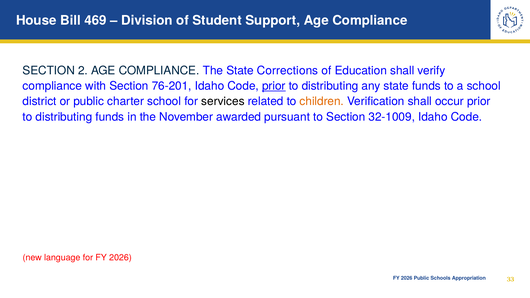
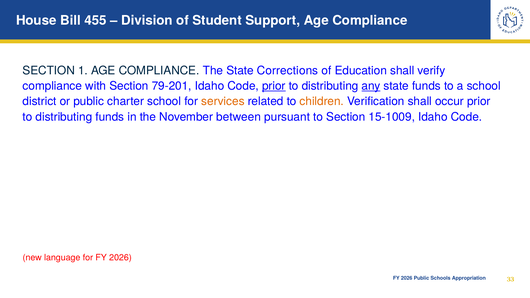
469: 469 -> 455 (95, 21)
2: 2 -> 1 (83, 71)
76-201: 76-201 -> 79-201 (172, 86)
any underline: none -> present (371, 86)
services colour: black -> orange (223, 101)
awarded: awarded -> between (239, 117)
32-1009: 32-1009 -> 15-1009 (392, 117)
